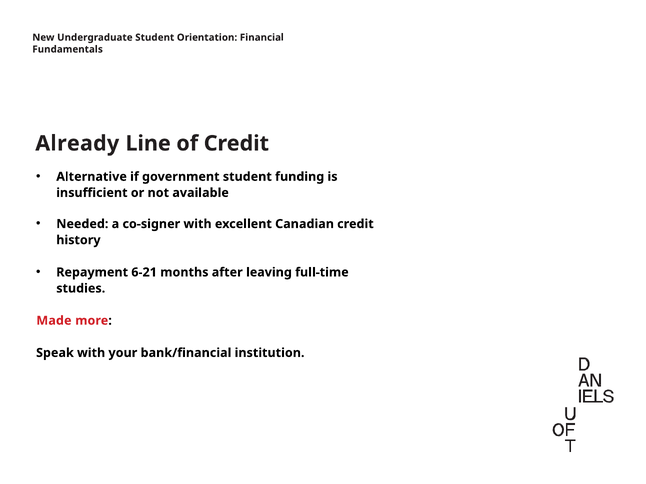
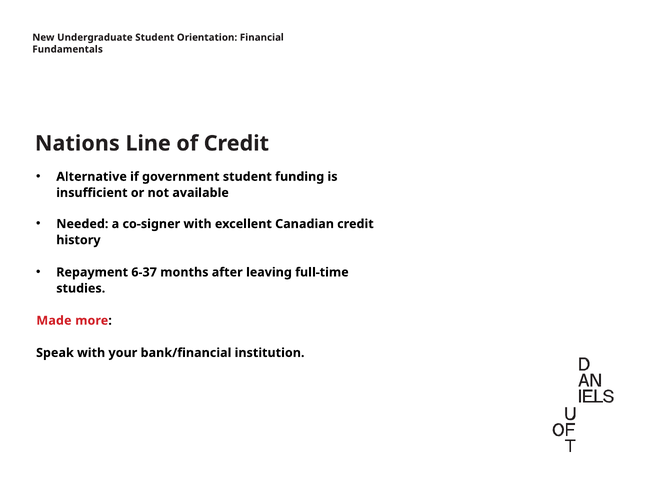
Already: Already -> Nations (77, 144)
6-21: 6-21 -> 6-37 (144, 273)
